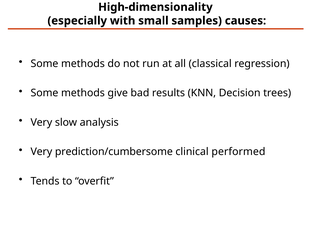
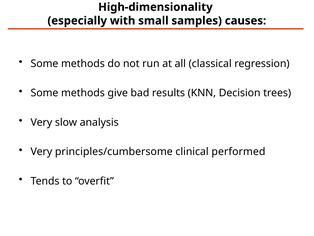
prediction/cumbersome: prediction/cumbersome -> principles/cumbersome (114, 151)
